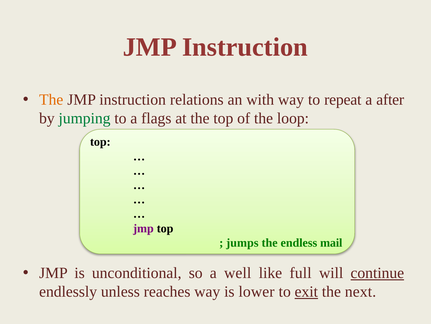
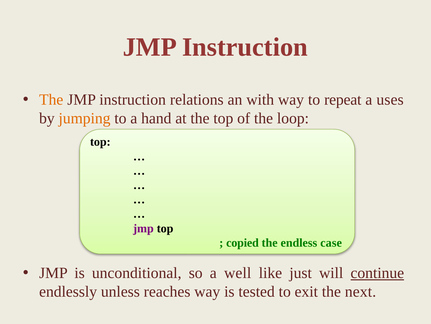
after: after -> uses (390, 100)
jumping colour: green -> orange (85, 118)
flags: flags -> hand (156, 118)
jumps: jumps -> copied (242, 242)
mail: mail -> case (331, 242)
full: full -> just (301, 272)
lower: lower -> tested (257, 291)
exit underline: present -> none (306, 291)
